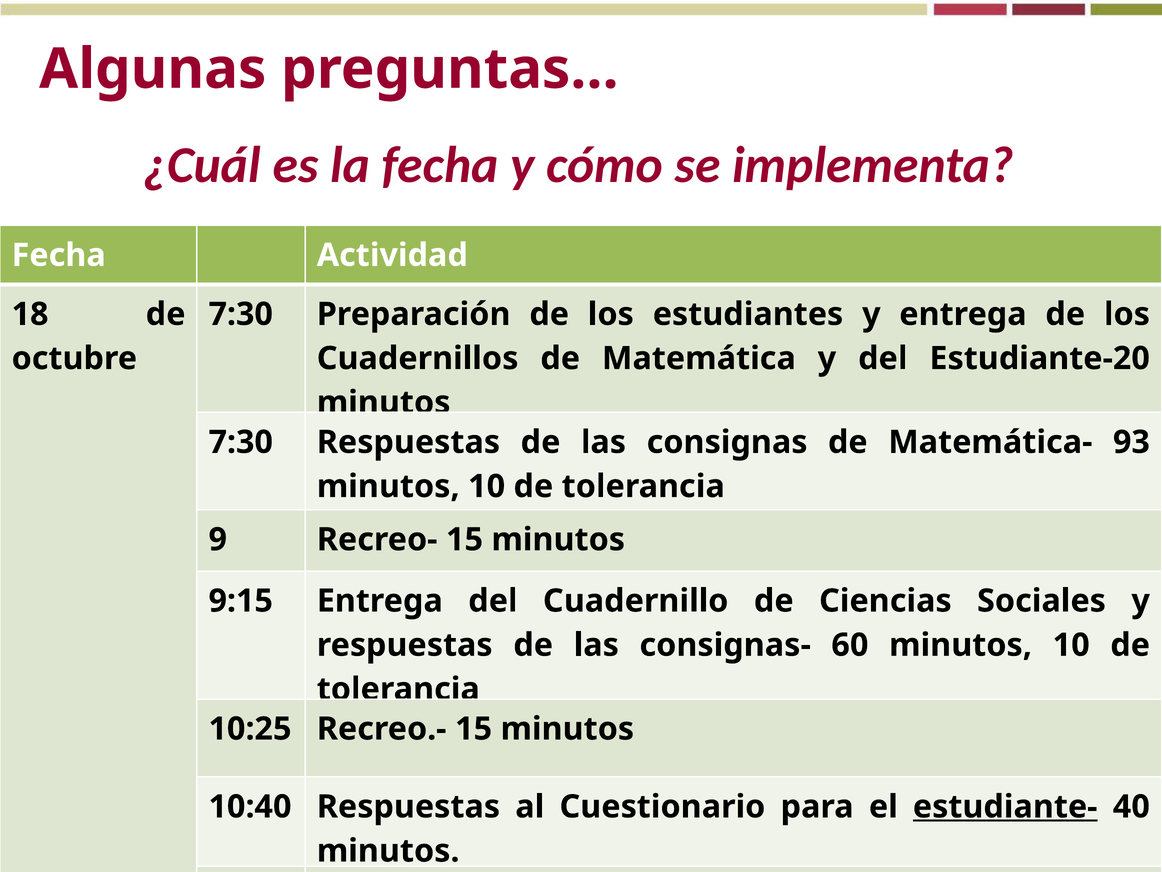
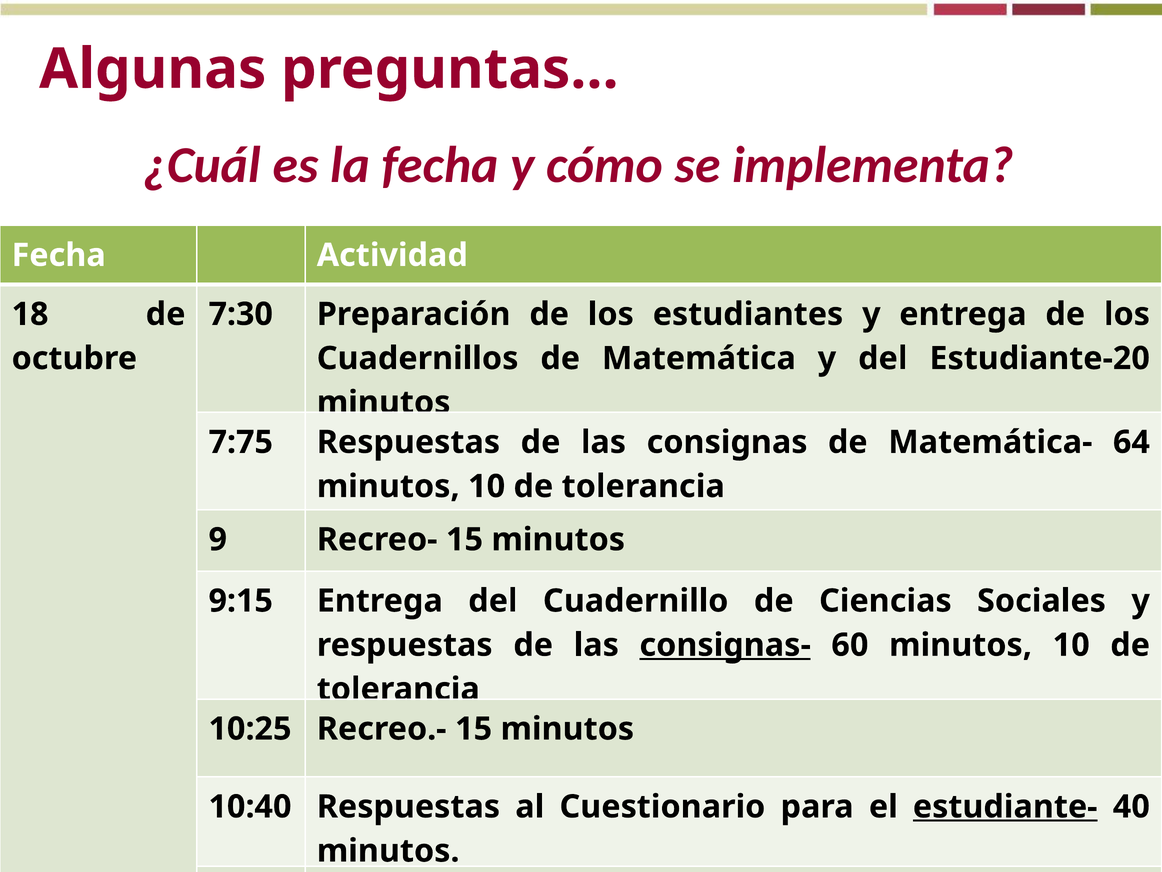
7:30: 7:30 -> 7:75 (241, 442)
93: 93 -> 64 (1131, 442)
consignas- underline: none -> present (725, 645)
